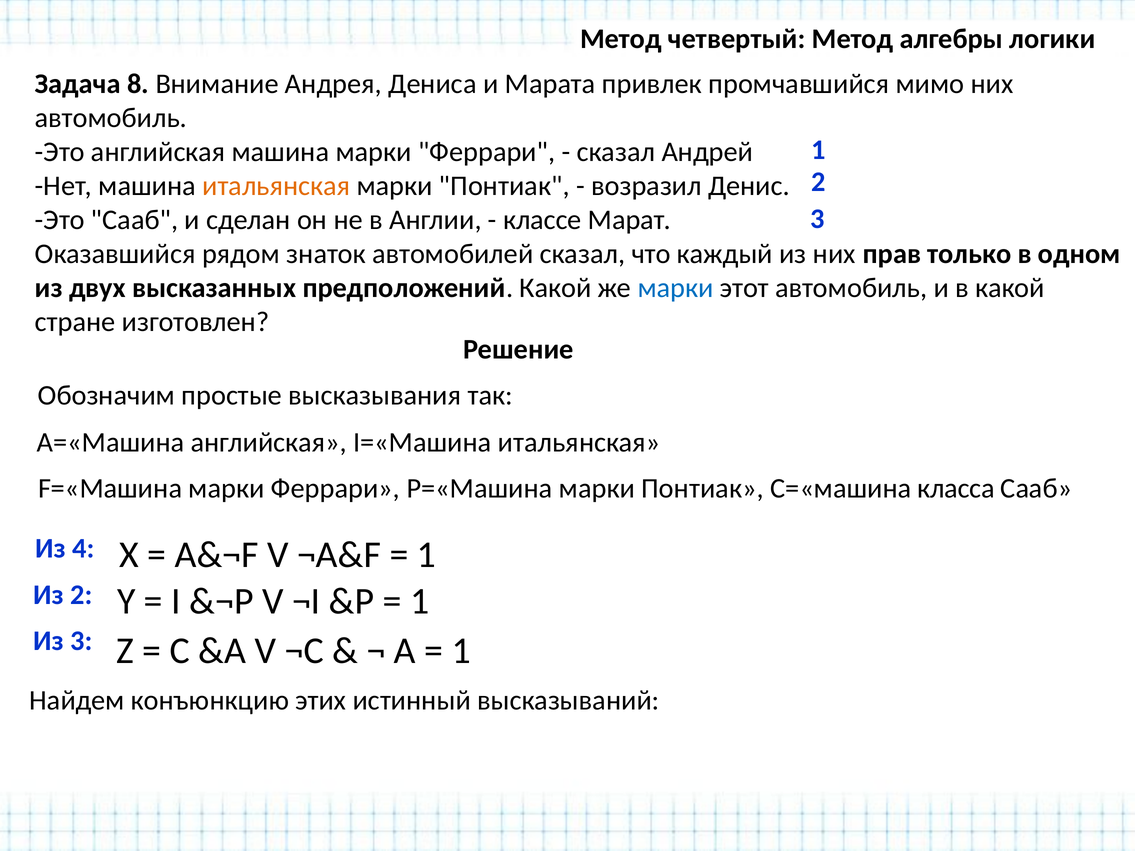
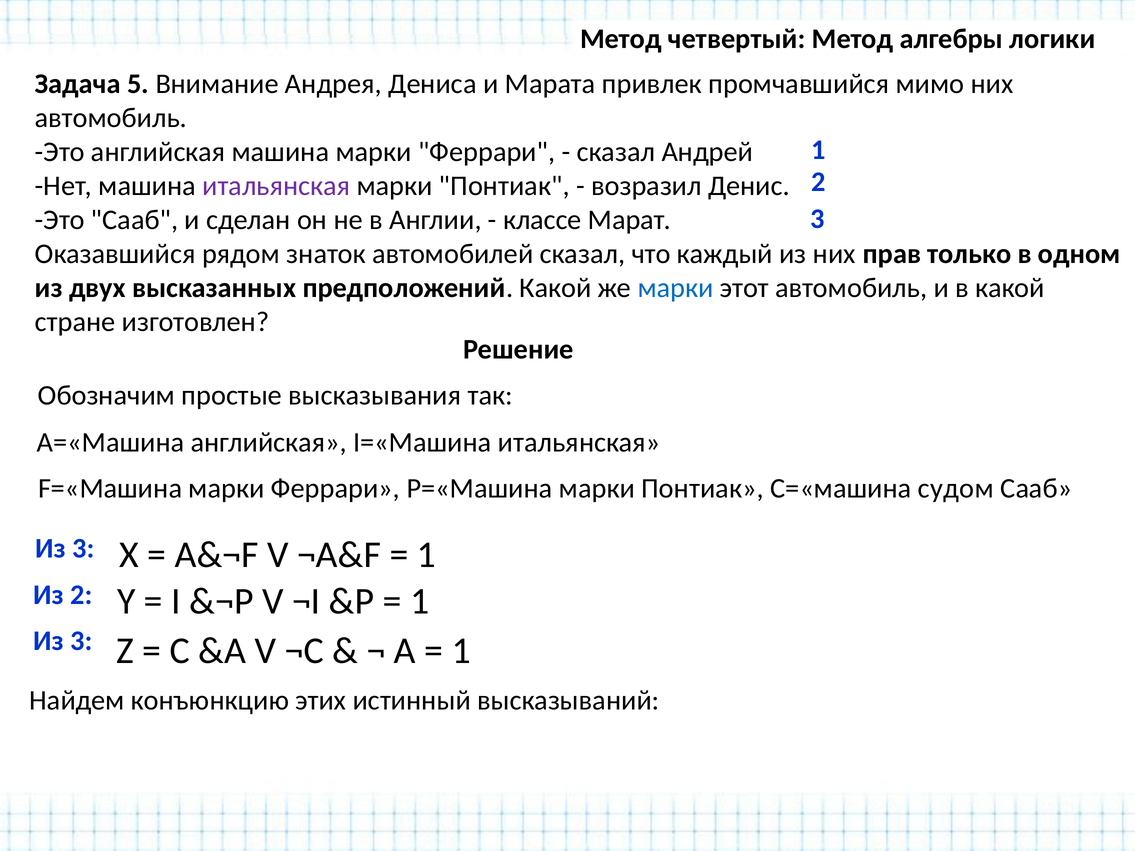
8: 8 -> 5 (138, 84)
итальянская colour: orange -> purple (276, 186)
класса: класса -> судом (956, 488)
4: 4 -> 3 (83, 548)
